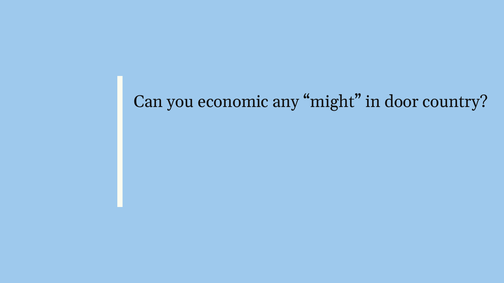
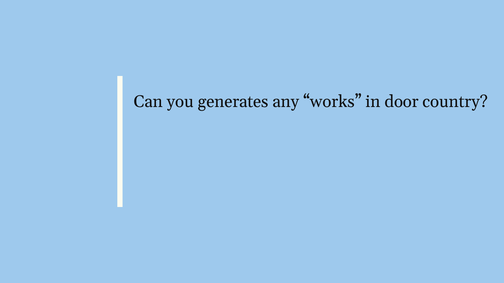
economic: economic -> generates (233, 102)
might: might -> works (332, 102)
